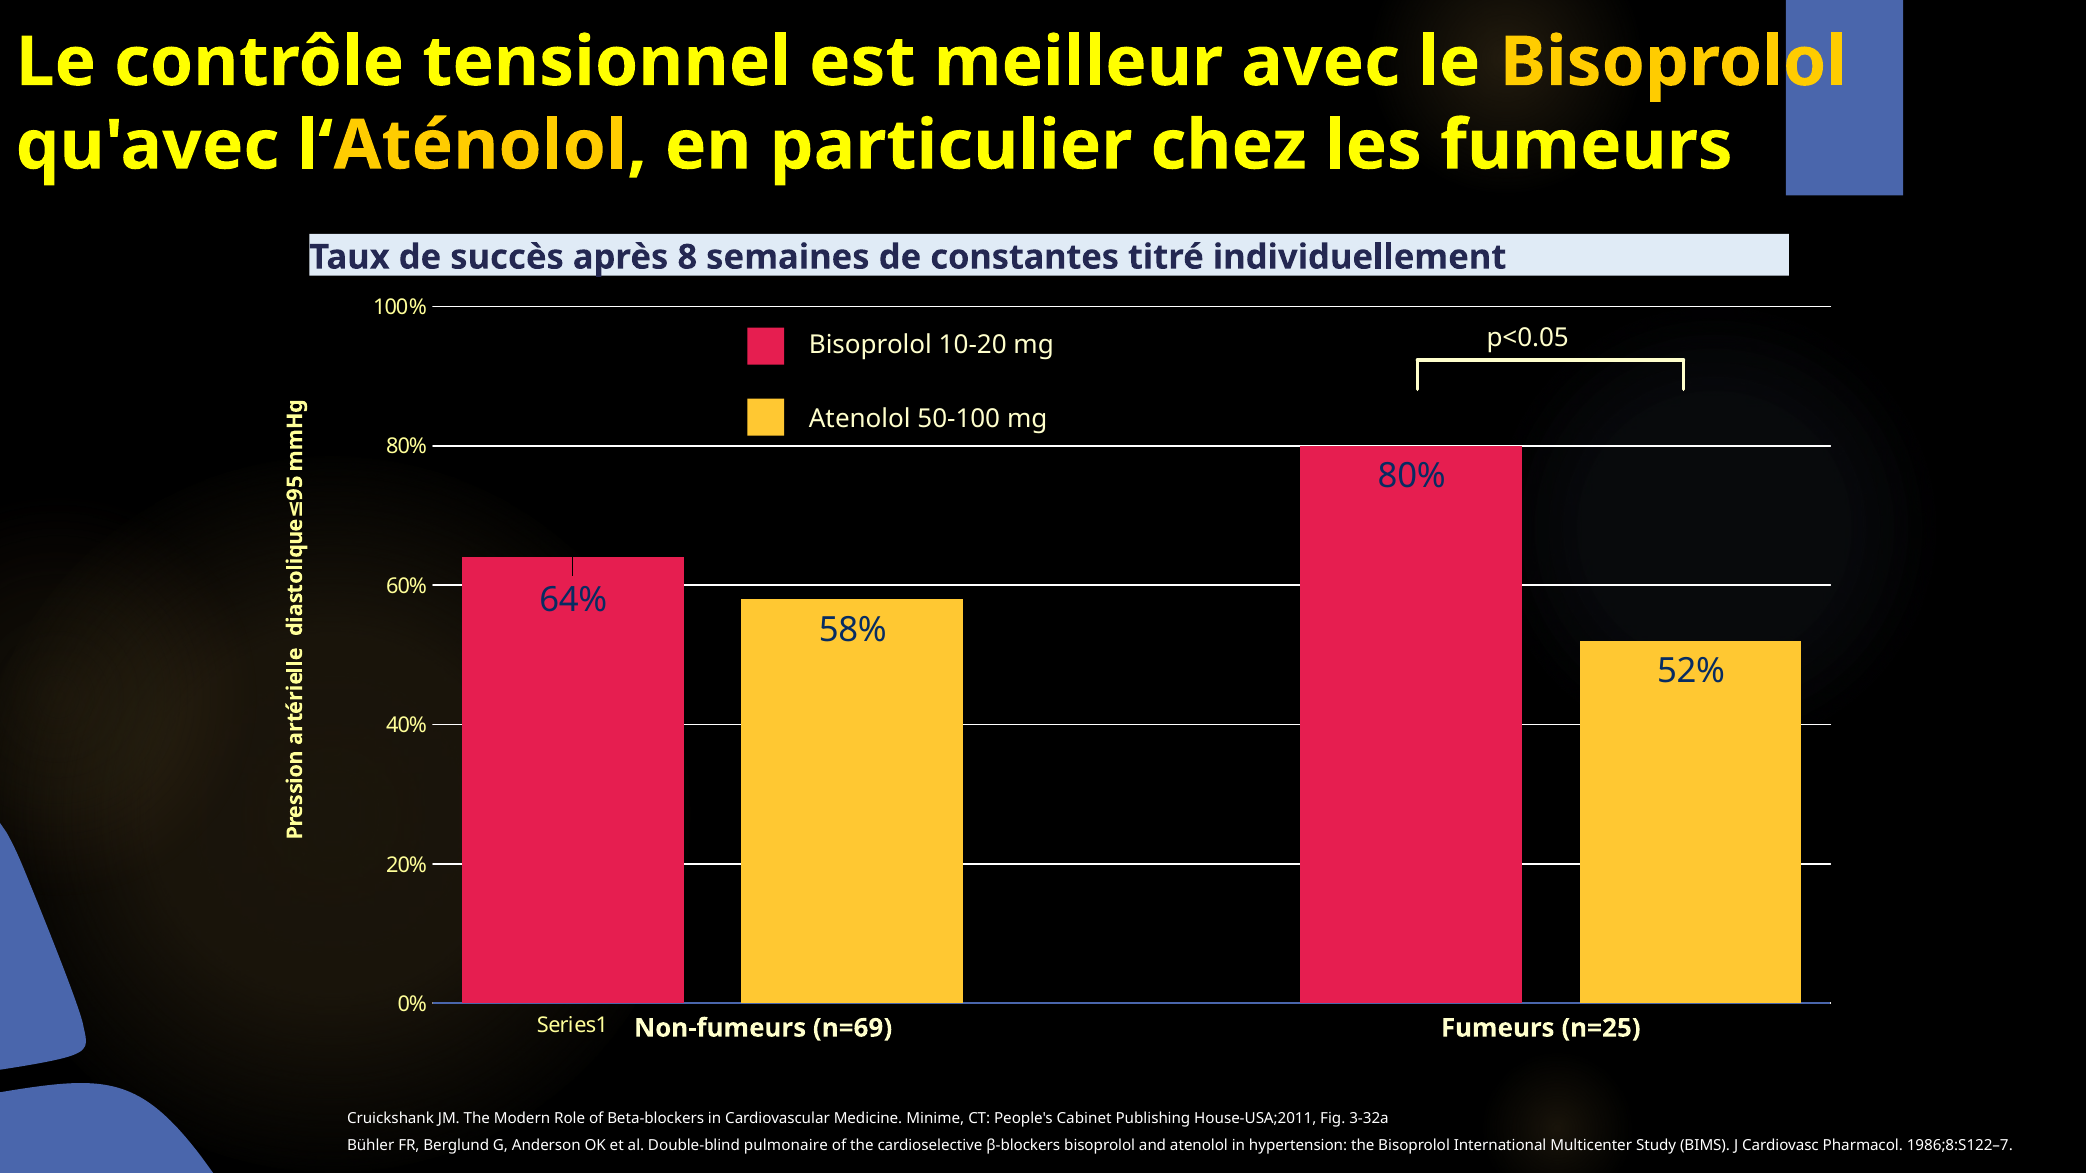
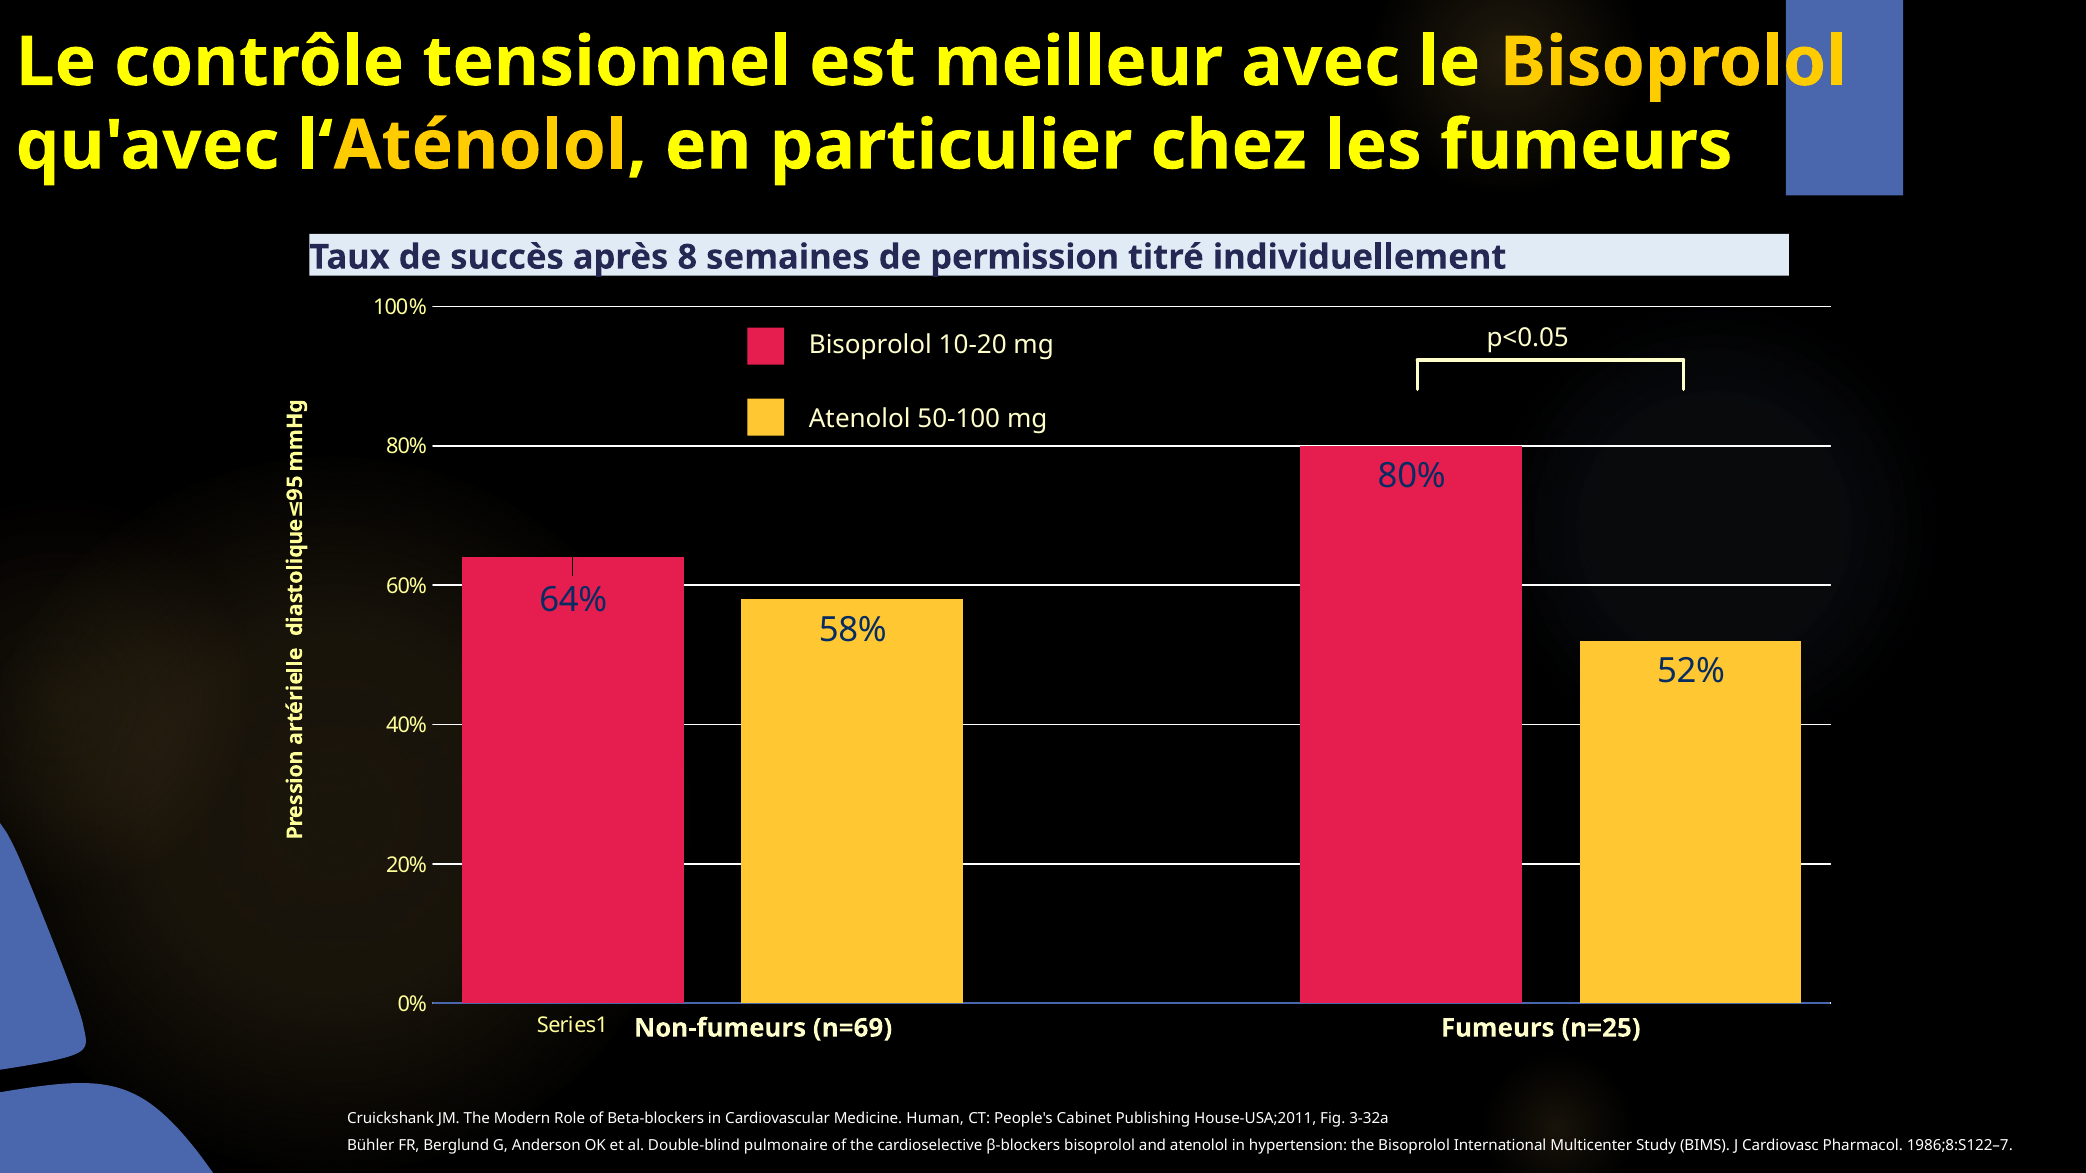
constantes: constantes -> permission (1025, 257)
Minime: Minime -> Human (935, 1119)
